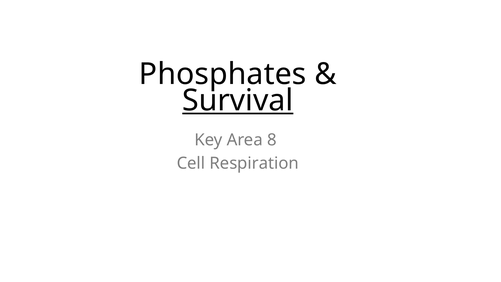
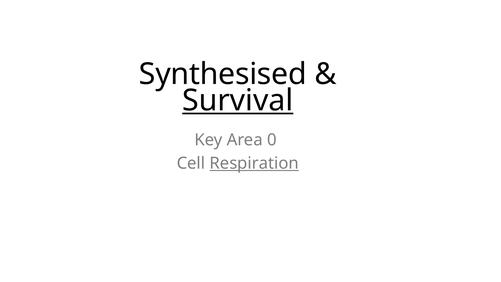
Phosphates: Phosphates -> Synthesised (223, 74)
8: 8 -> 0 (272, 140)
Respiration underline: none -> present (254, 163)
